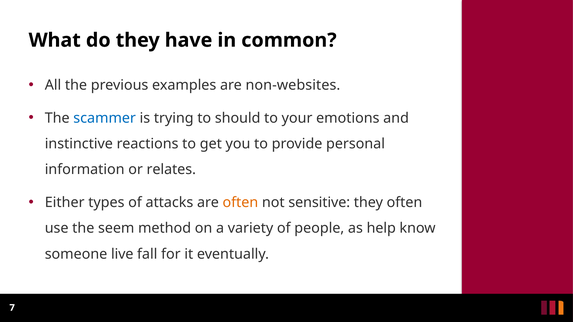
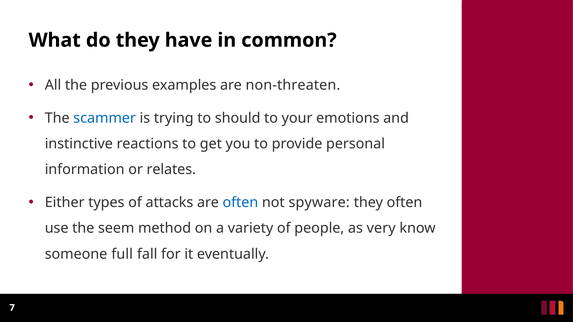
non-websites: non-websites -> non-threaten (293, 85)
often colour: orange -> blue (240, 203)
sensitive: sensitive -> spyware (319, 203)
help: help -> very (381, 228)
live: live -> full (122, 254)
